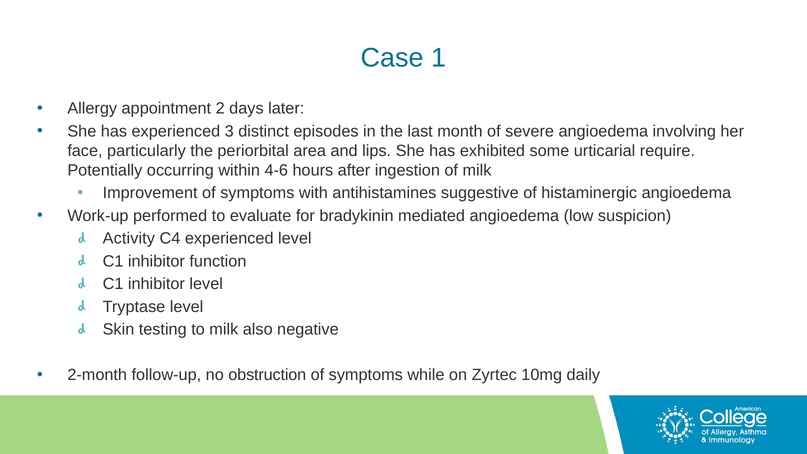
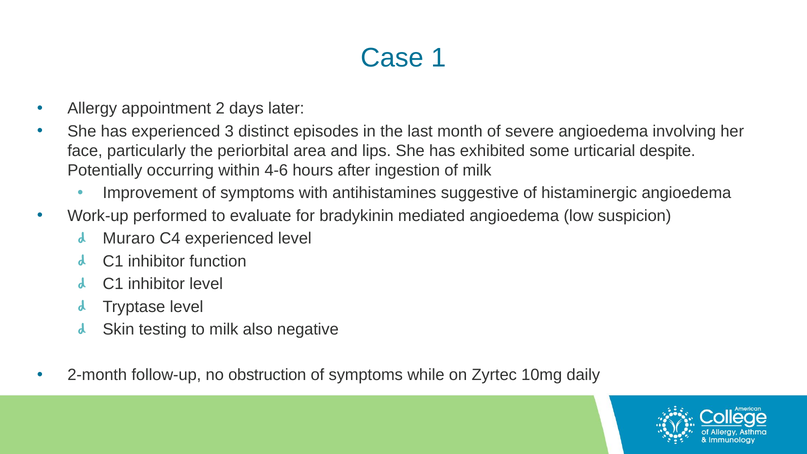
require: require -> despite (668, 151)
Activity: Activity -> Muraro (129, 239)
